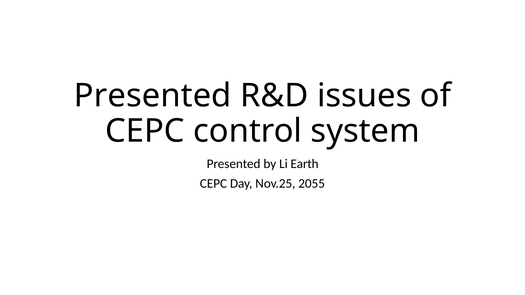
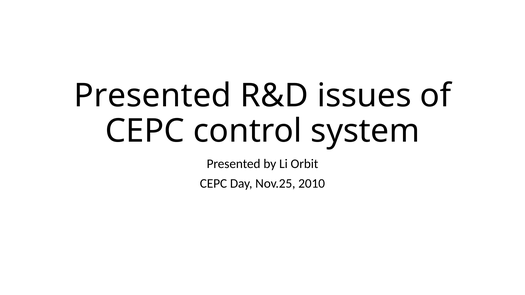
Earth: Earth -> Orbit (304, 164)
2055: 2055 -> 2010 (312, 184)
